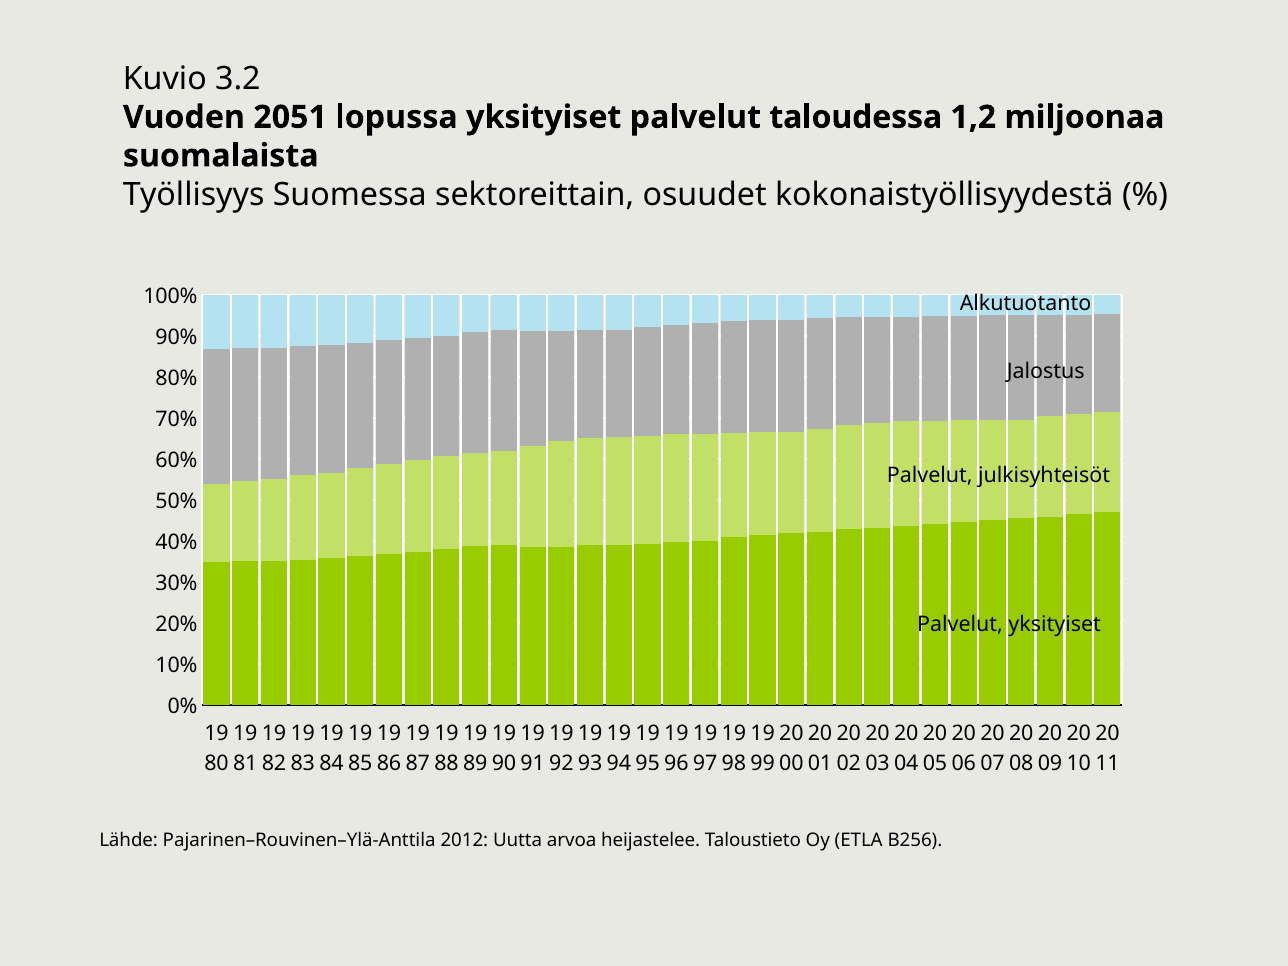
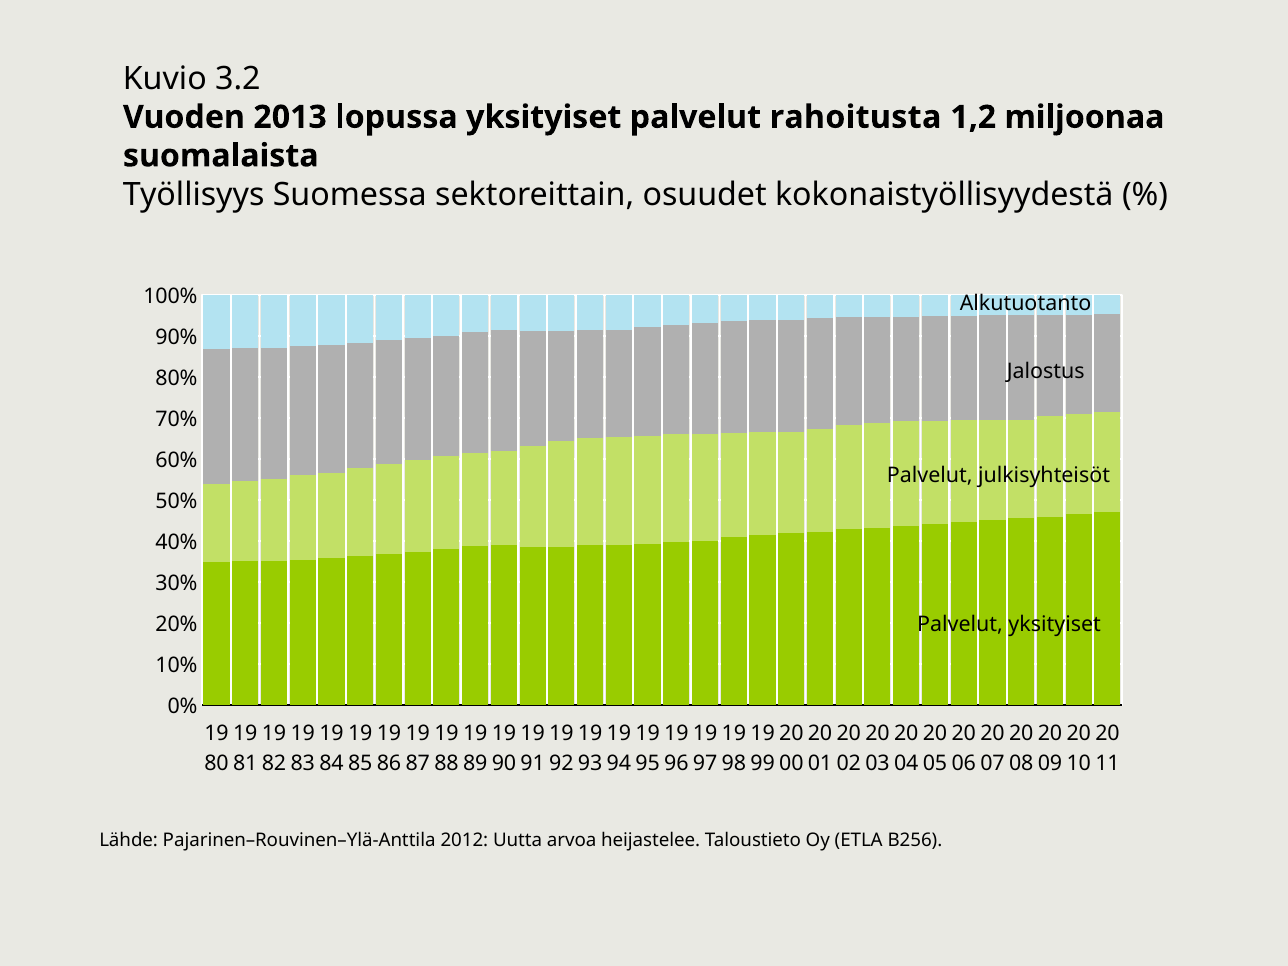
2051: 2051 -> 2013 (290, 117)
taloudessa: taloudessa -> rahoitusta (855, 117)
